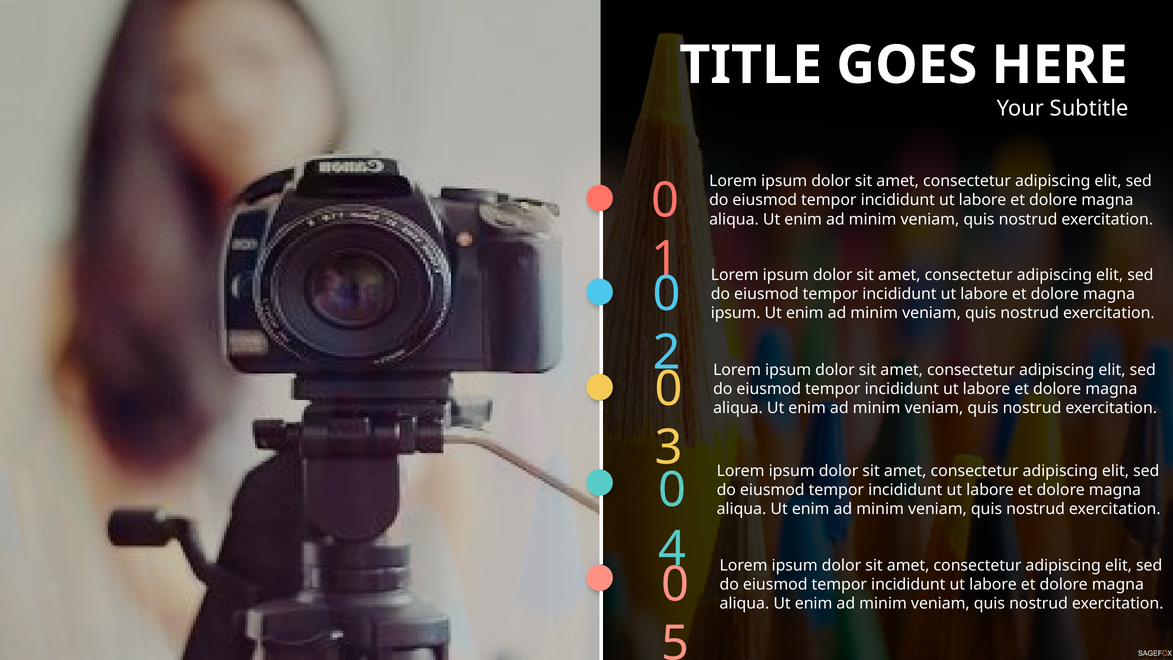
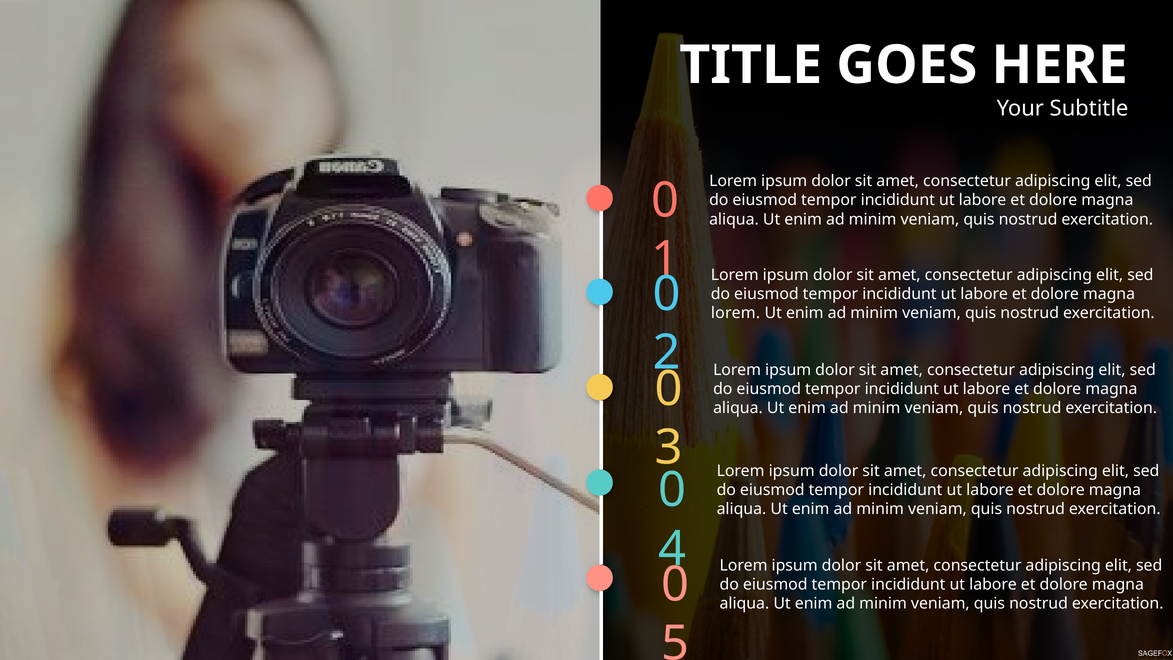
ipsum: ipsum -> lorem (736, 313)
